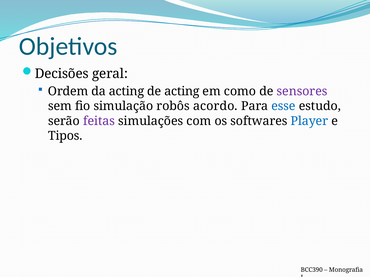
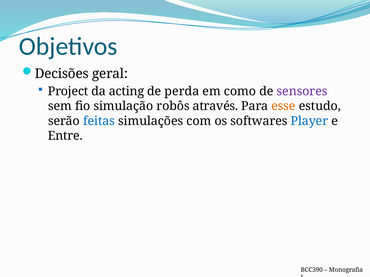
Ordem: Ordem -> Project (68, 92)
de acting: acting -> perda (182, 92)
acordo: acordo -> através (215, 106)
esse colour: blue -> orange (283, 106)
feitas colour: purple -> blue (99, 121)
Tipos: Tipos -> Entre (65, 136)
